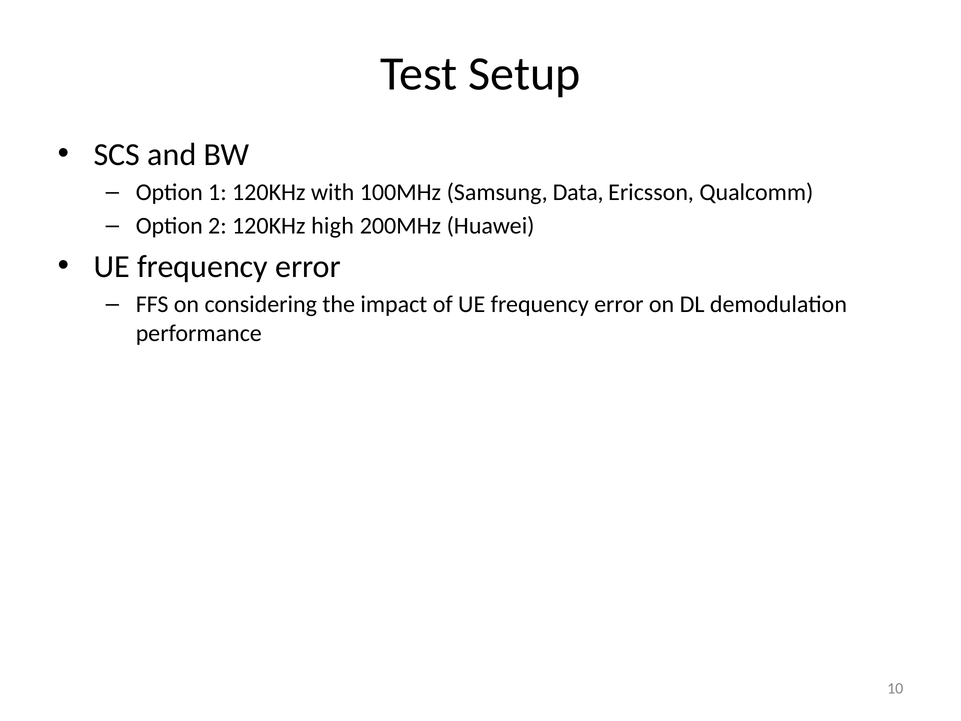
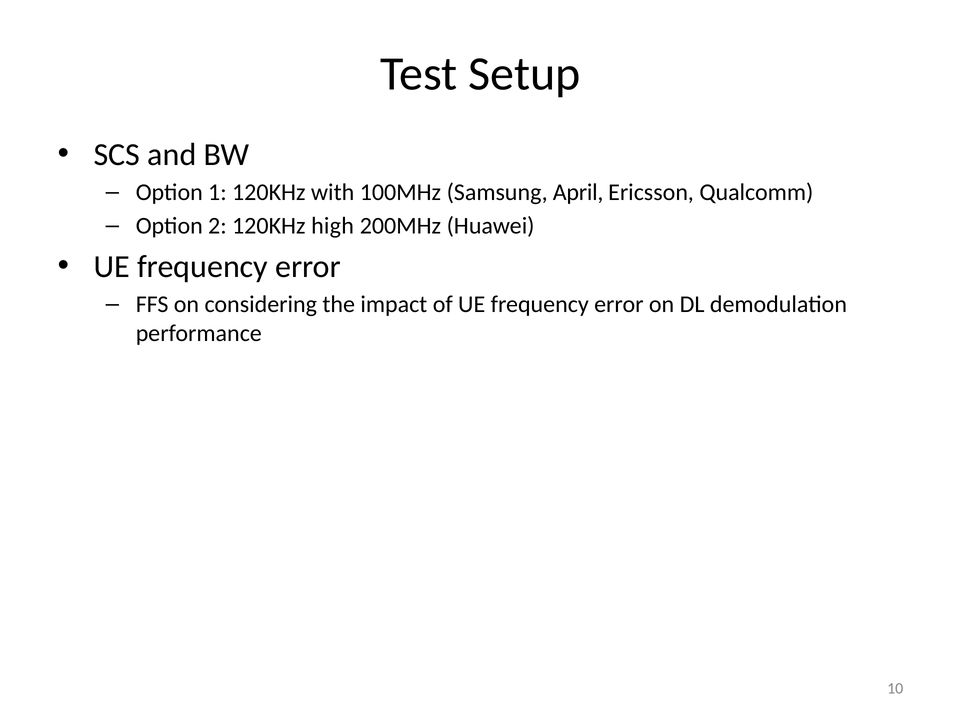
Data: Data -> April (578, 192)
